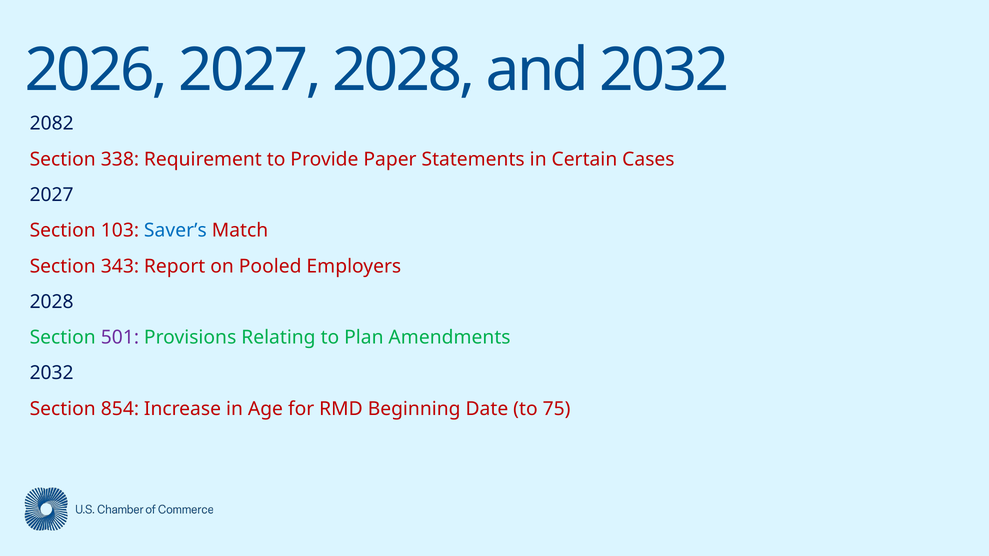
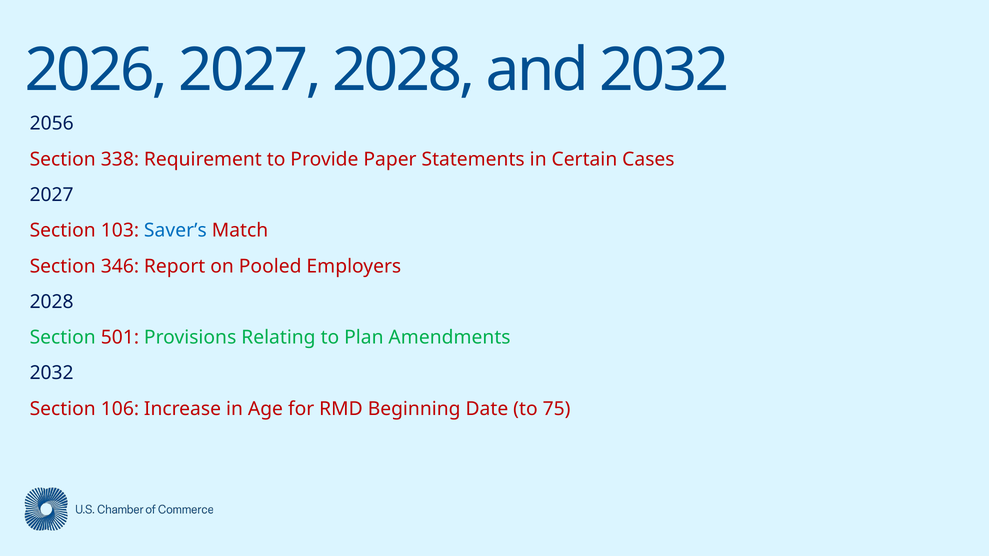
2082: 2082 -> 2056 (52, 124)
343: 343 -> 346 (120, 266)
501 colour: purple -> red (120, 338)
854: 854 -> 106 (120, 409)
